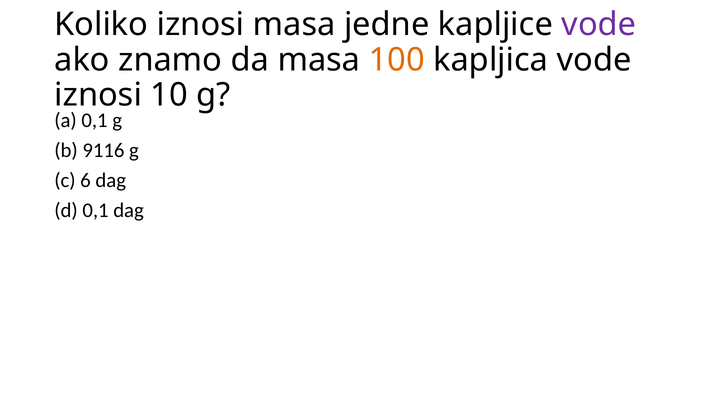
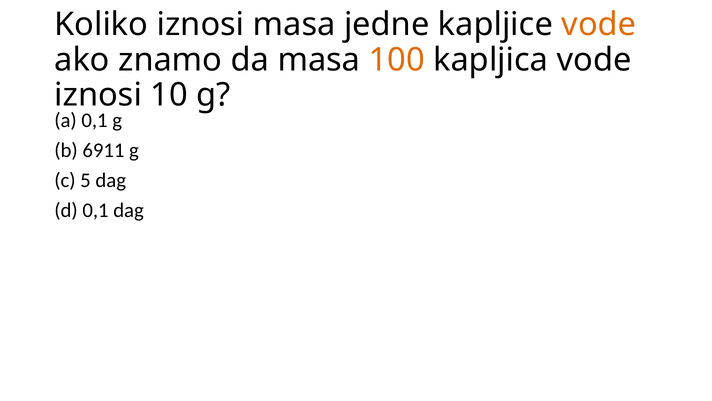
vode colour: purple -> orange (599, 25)
9116: 9116 -> 6911 (103, 150)
6: 6 -> 5 (86, 180)
